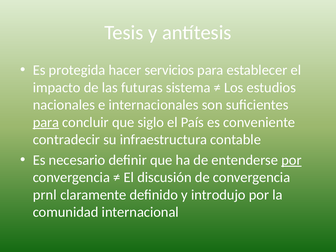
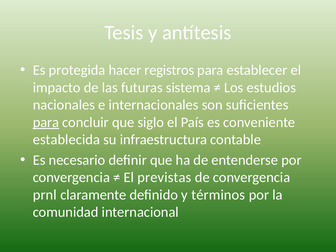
servicios: servicios -> registros (169, 70)
contradecir: contradecir -> establecida (66, 140)
por underline: present -> none (291, 160)
discusión: discusión -> previstas (164, 177)
introdujo: introdujo -> términos (218, 195)
